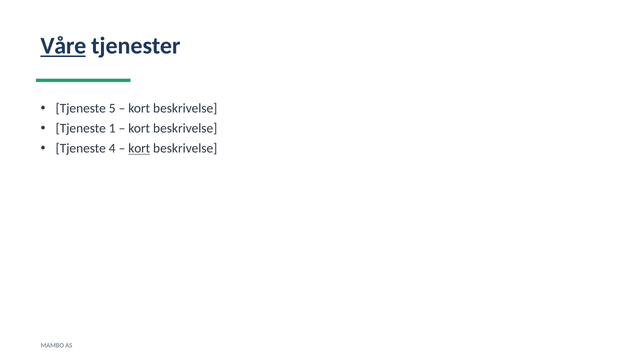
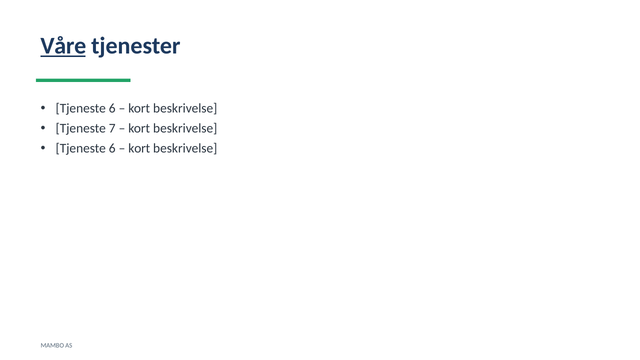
5: 5 -> 6 (112, 108)
1: 1 -> 7 (112, 128)
4: 4 -> 6 (112, 148)
kort underline: present -> none (139, 148)
